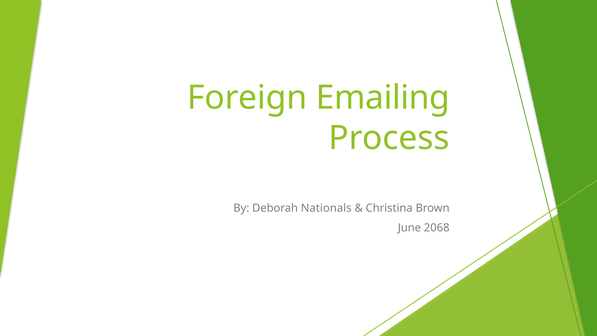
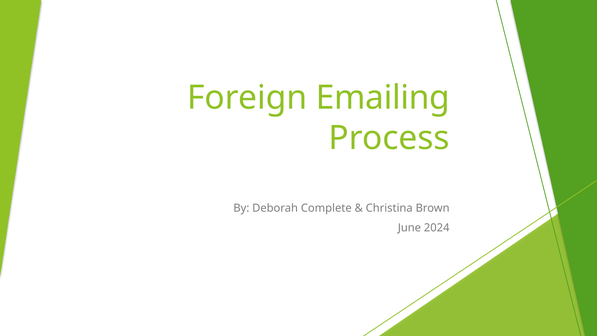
Nationals: Nationals -> Complete (326, 208)
2068: 2068 -> 2024 (437, 228)
